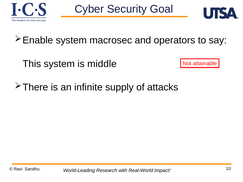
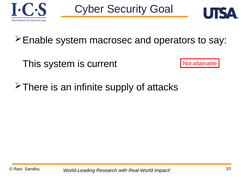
middle: middle -> current (102, 64)
